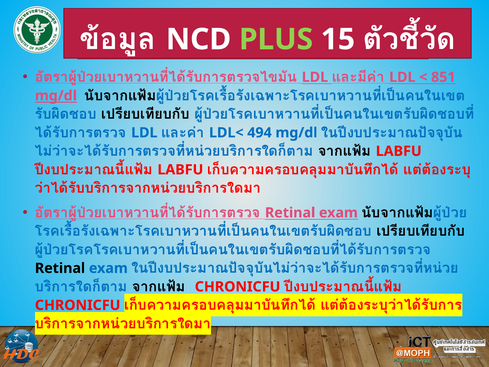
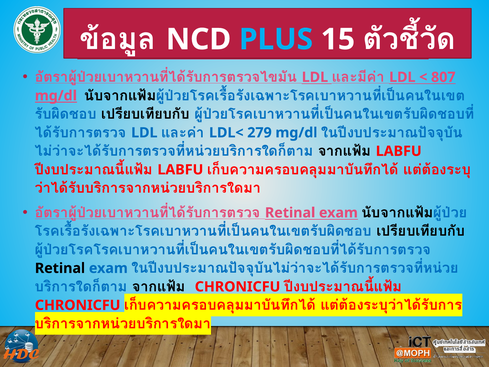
PLUS colour: light green -> light blue (276, 39)
851: 851 -> 807 (443, 77)
494: 494 -> 279 (259, 133)
